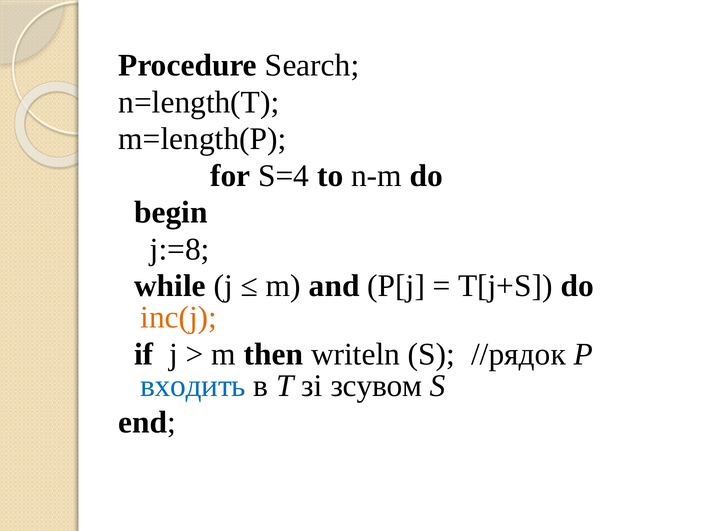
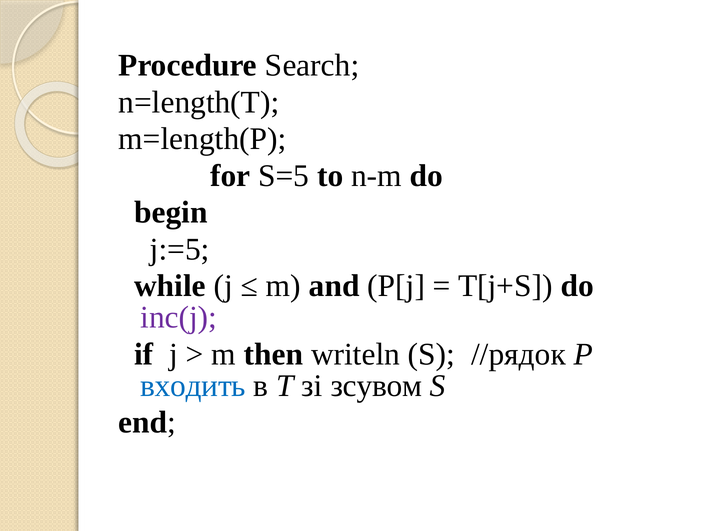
S=4: S=4 -> S=5 (284, 176)
j:=8: j:=8 -> j:=5 (180, 249)
inc(j colour: orange -> purple (179, 317)
